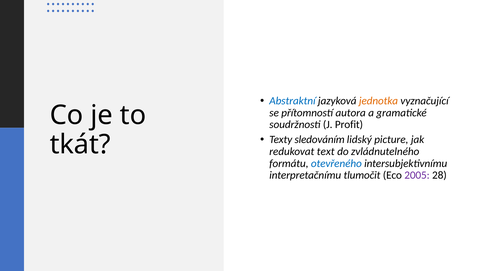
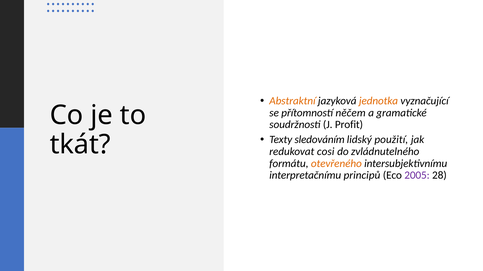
Abstraktní colour: blue -> orange (292, 101)
autora: autora -> něčem (351, 113)
picture: picture -> použití (391, 140)
text: text -> cosi (326, 152)
otevřeného colour: blue -> orange (336, 164)
tlumočit: tlumočit -> principů (362, 176)
